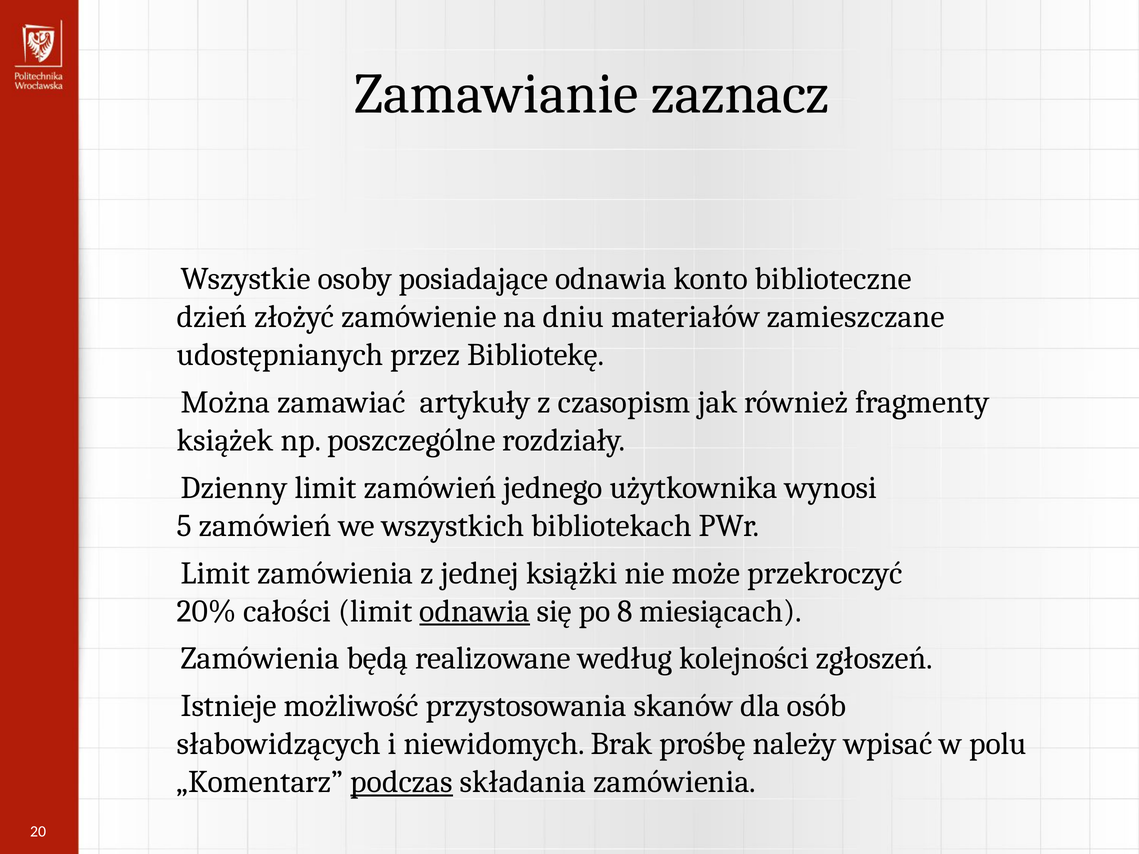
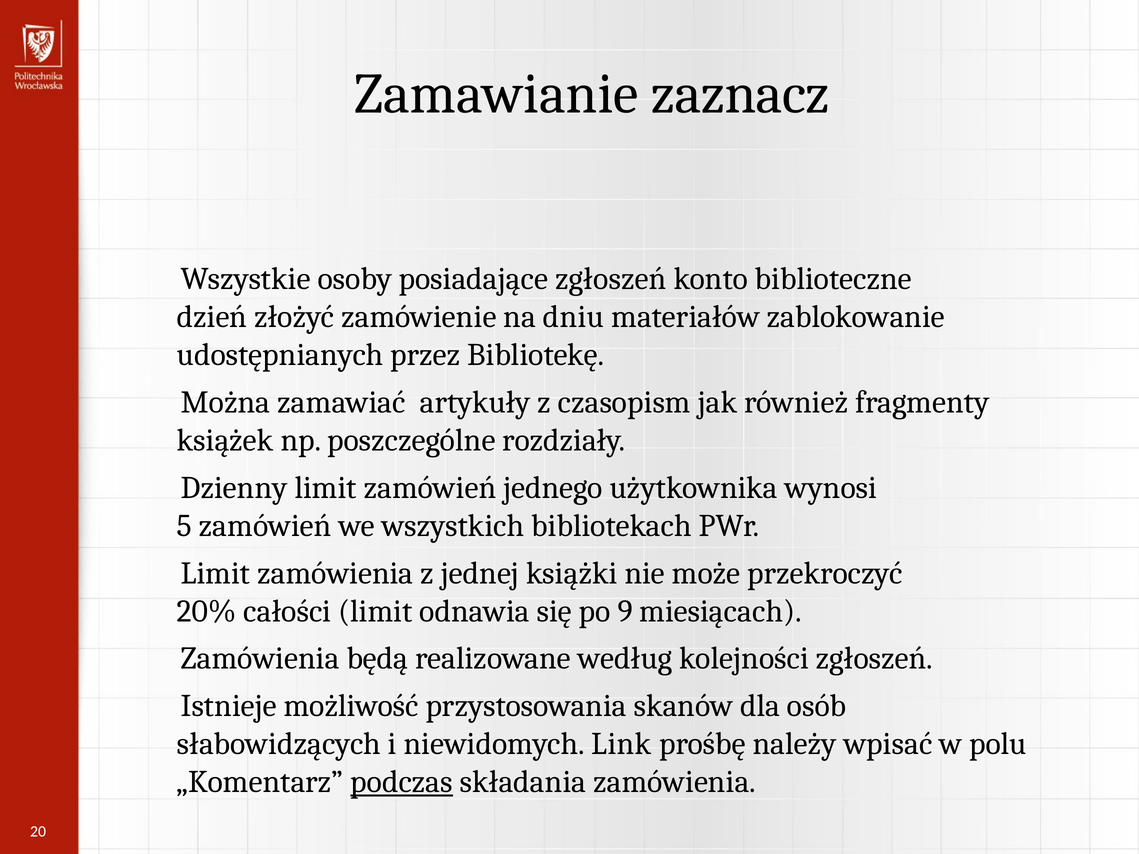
posiadające odnawia: odnawia -> zgłoszeń (611, 279)
zamieszczane: zamieszczane -> zablokowanie (856, 317)
odnawia underline: present -> none (475, 611)
8: 8 -> 9 (625, 611)
Brak: Brak -> Link (621, 744)
